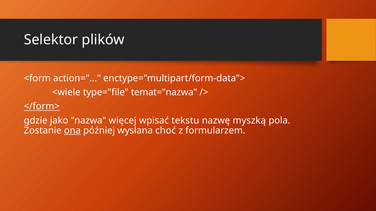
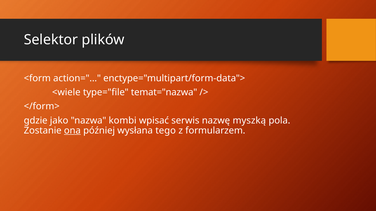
</form> underline: present -> none (42, 107)
więcej: więcej -> kombi (123, 121)
tekstu: tekstu -> serwis (185, 121)
choć: choć -> tego (166, 131)
